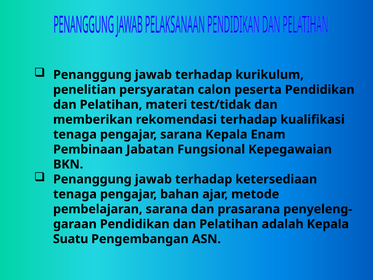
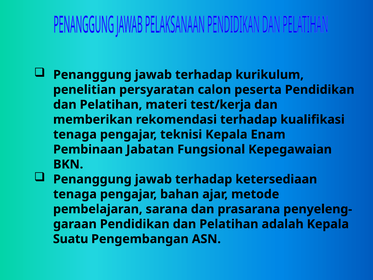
test/tidak: test/tidak -> test/kerja (221, 105)
pengajar sarana: sarana -> teknisi (181, 134)
